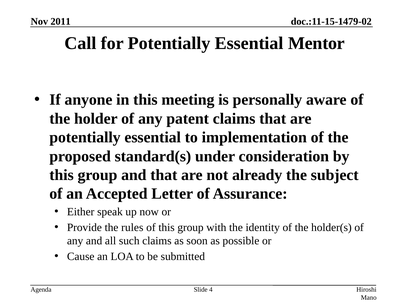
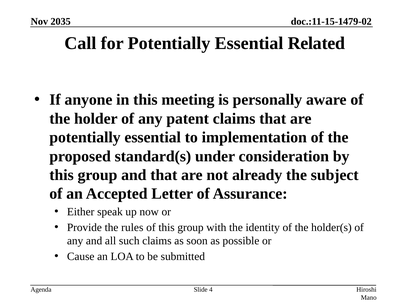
2011: 2011 -> 2035 (61, 22)
Mentor: Mentor -> Related (316, 43)
